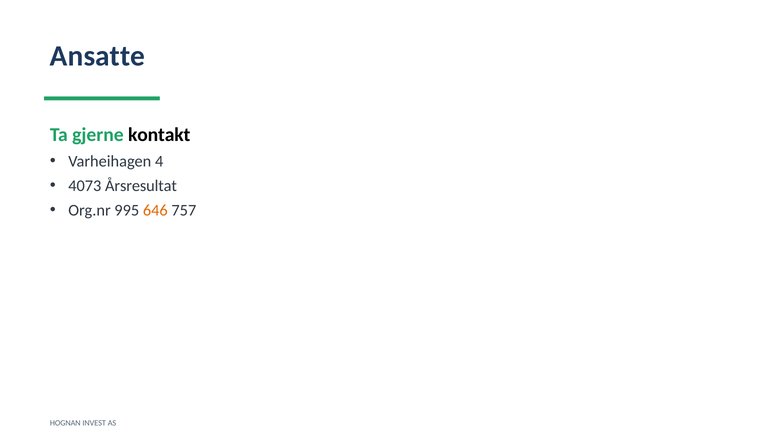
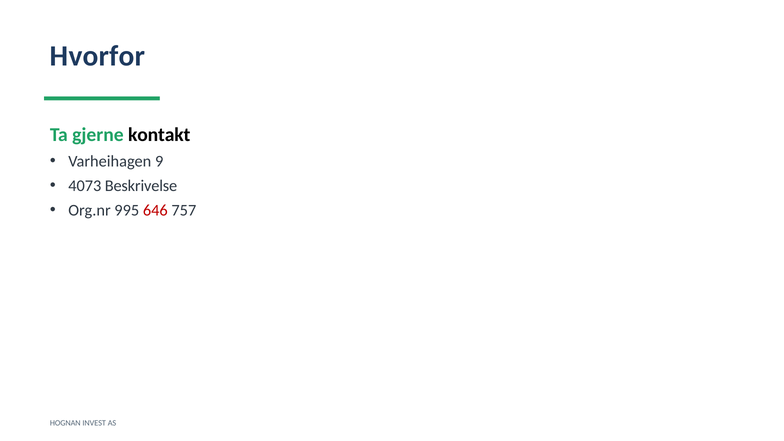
Ansatte: Ansatte -> Hvorfor (98, 56)
4: 4 -> 9 (159, 161)
Årsresultat: Årsresultat -> Beskrivelse (141, 186)
646 colour: orange -> red (155, 210)
